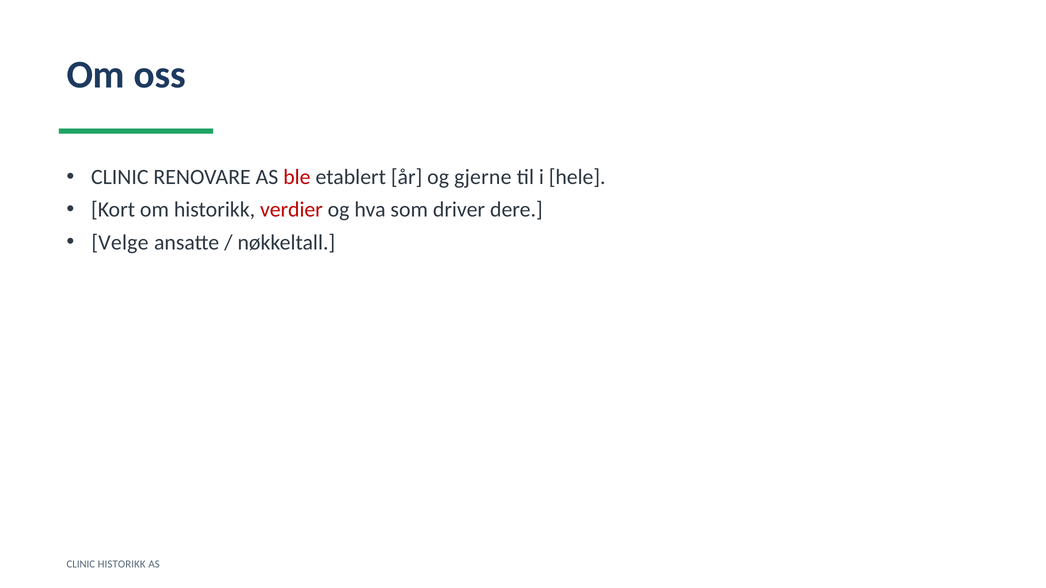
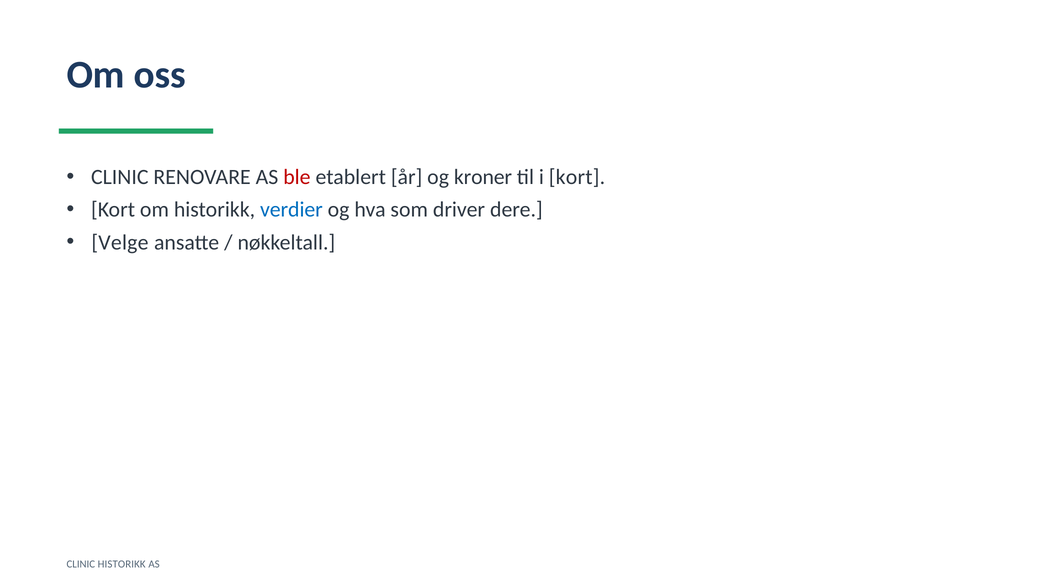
gjerne: gjerne -> kroner (483, 177)
i hele: hele -> kort (577, 177)
verdier colour: red -> blue (291, 210)
